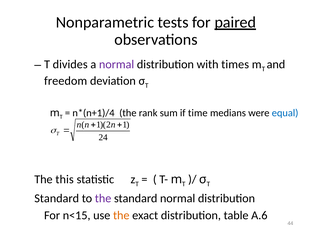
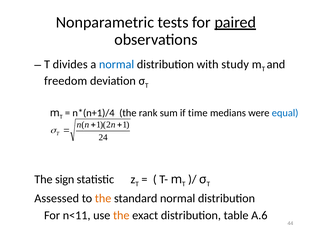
normal colour: purple -> blue (117, 64)
times: times -> study (235, 64)
this: this -> sign (65, 179)
Standard: Standard -> Assessed (57, 198)
the colour: purple -> orange (103, 198)
n<15: n<15 -> n<11 (77, 215)
